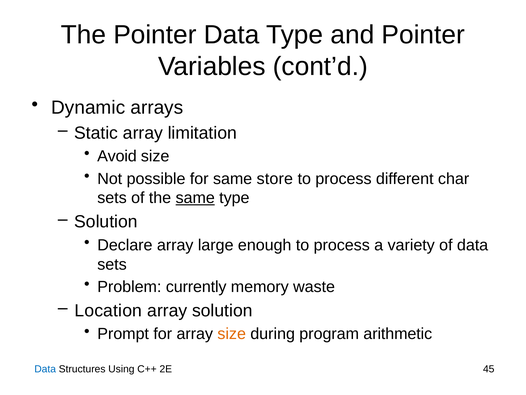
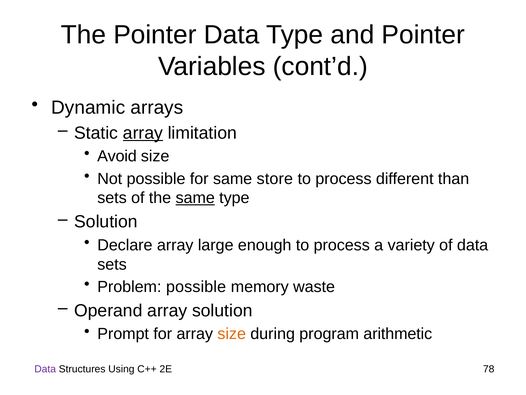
array underline: none -> present (143, 133)
char: char -> than (454, 178)
Problem currently: currently -> possible (196, 287)
Location: Location -> Operand (108, 310)
Data colour: blue -> purple (45, 369)
45: 45 -> 78 (489, 369)
